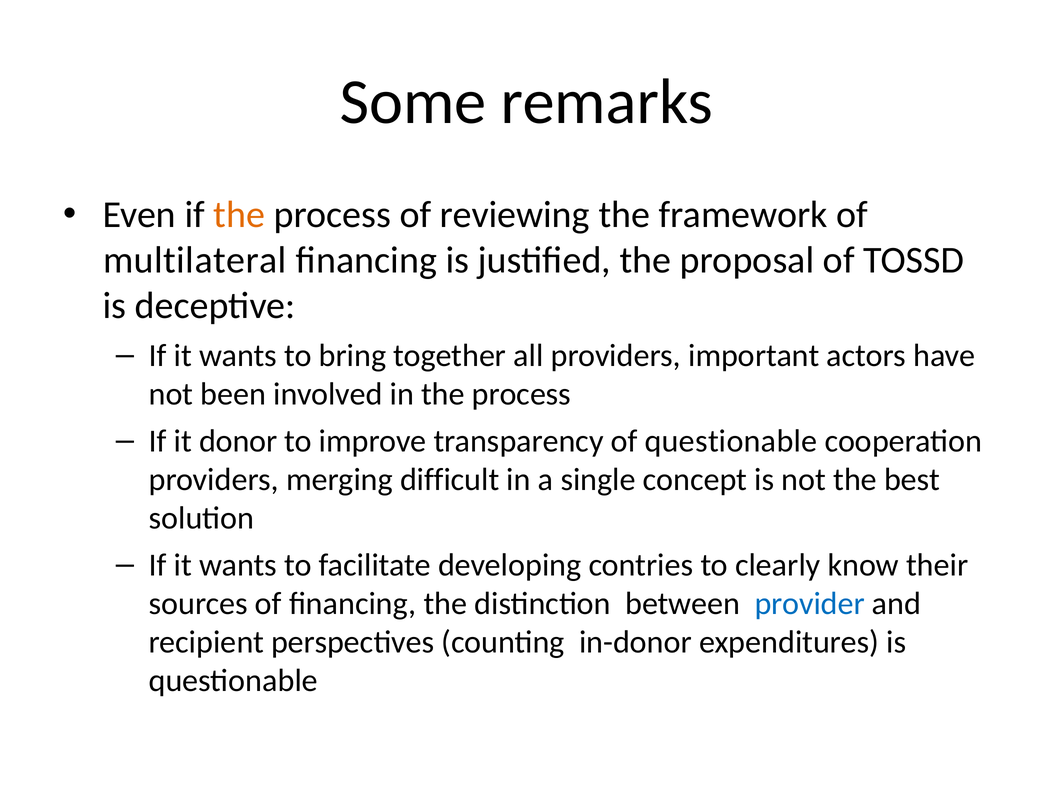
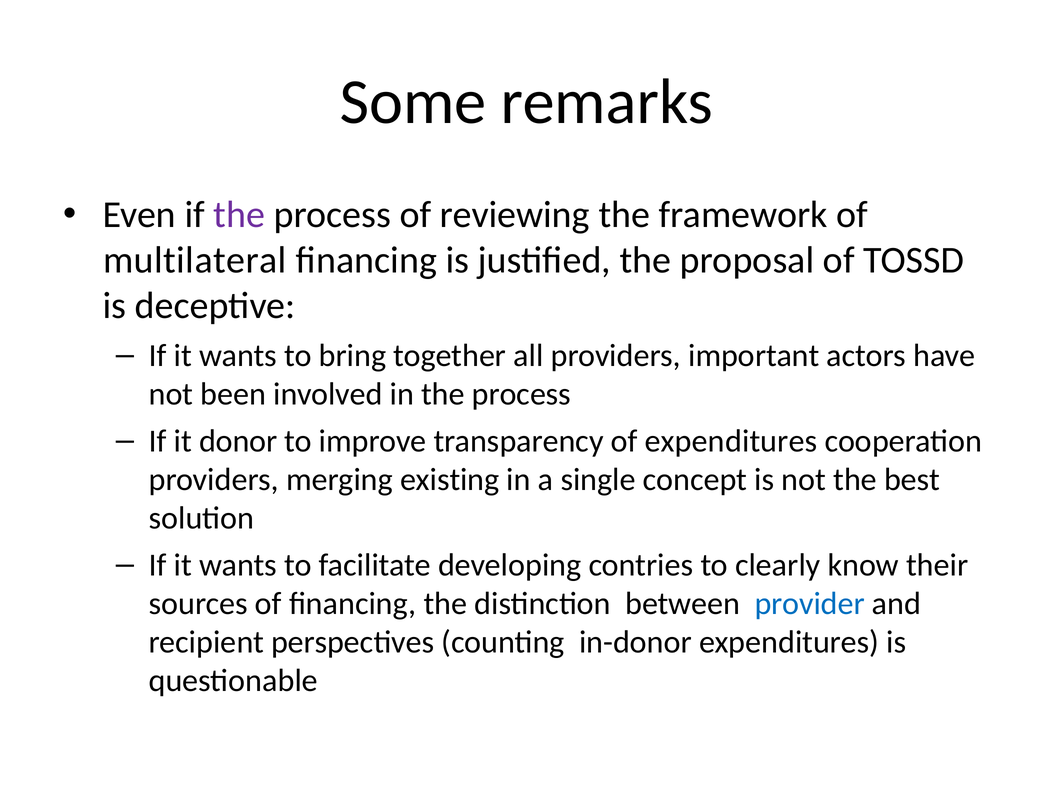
the colour: orange -> purple (239, 215)
of questionable: questionable -> expenditures (731, 442)
difficult: difficult -> existing (450, 480)
